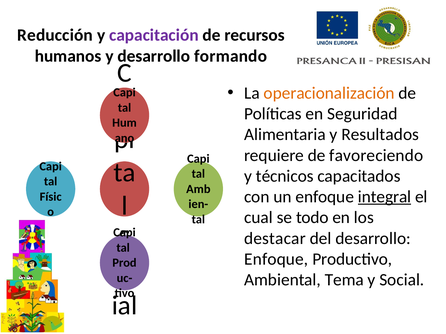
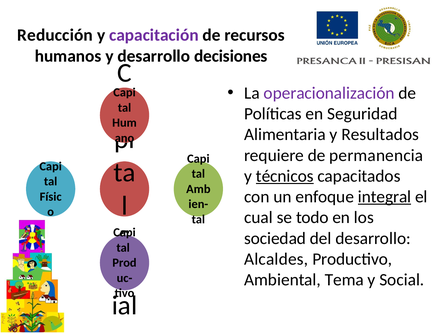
formando: formando -> decisiones (231, 56)
operacionalización colour: orange -> purple (329, 93)
favoreciendo: favoreciendo -> permanencia (376, 156)
técnicos underline: none -> present (285, 176)
destacar: destacar -> sociedad (275, 239)
Enfoque: Enfoque -> Alcaldes (276, 259)
